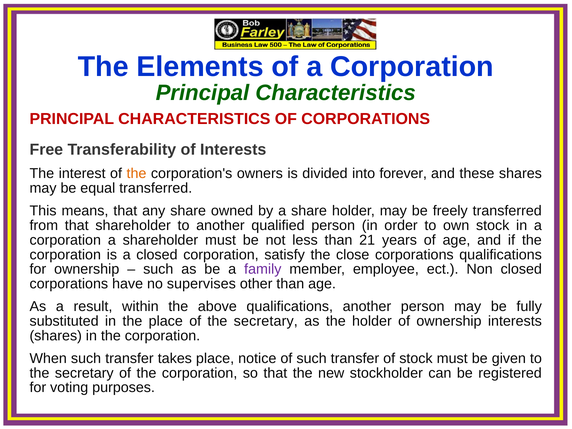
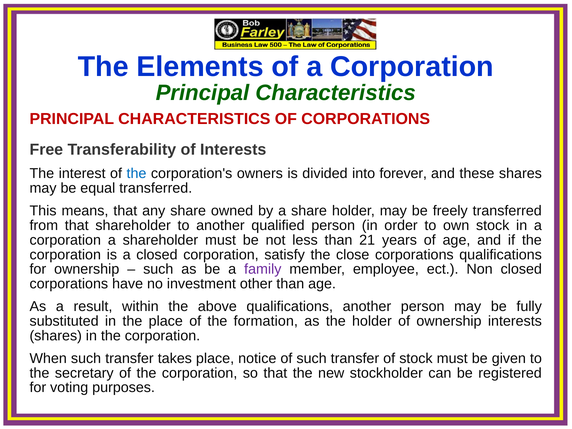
the colour: orange -> blue (136, 174)
supervises: supervises -> investment (201, 284)
of the secretary: secretary -> formation (266, 321)
